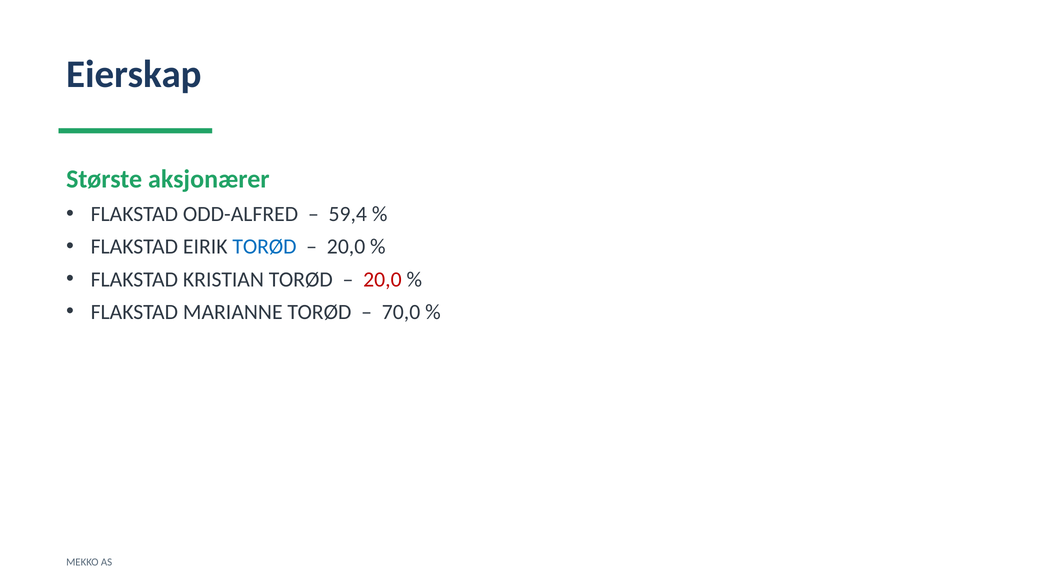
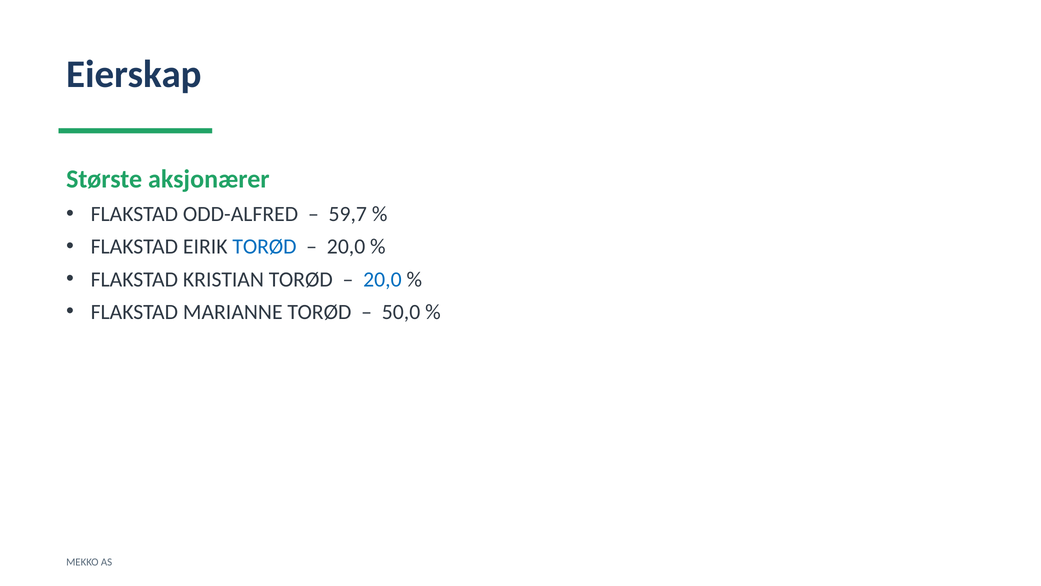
59,4: 59,4 -> 59,7 (348, 214)
20,0 colour: red -> blue (382, 279)
70,0: 70,0 -> 50,0 (401, 312)
